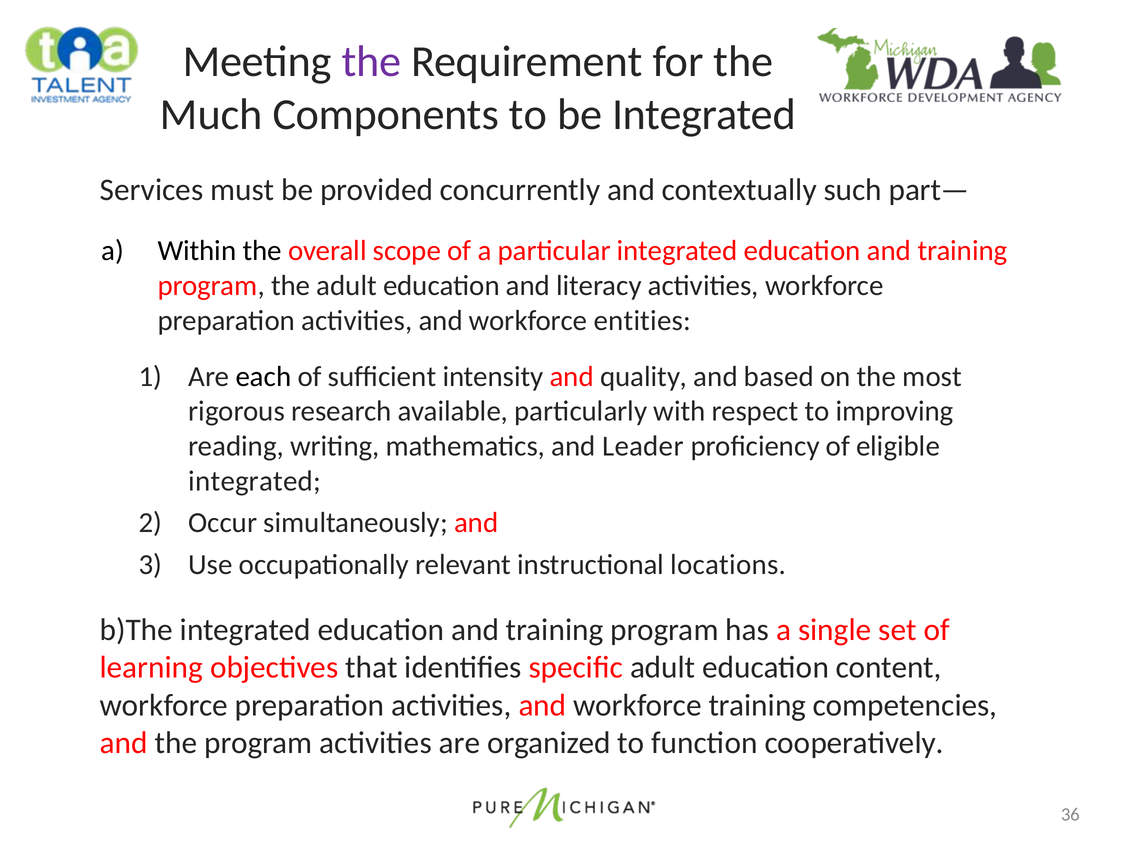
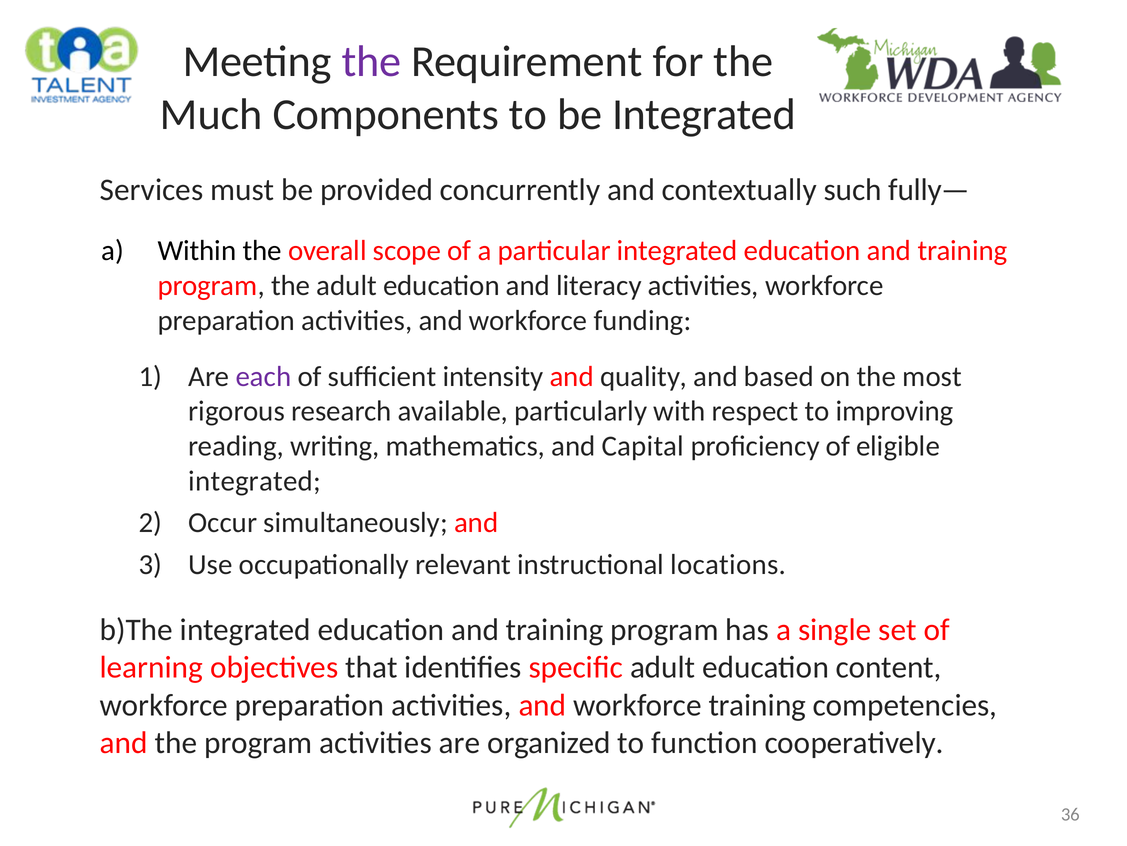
part—: part— -> fully— (929, 190)
entities: entities -> funding (642, 320)
each colour: black -> purple (263, 376)
Leader: Leader -> Capital (643, 446)
